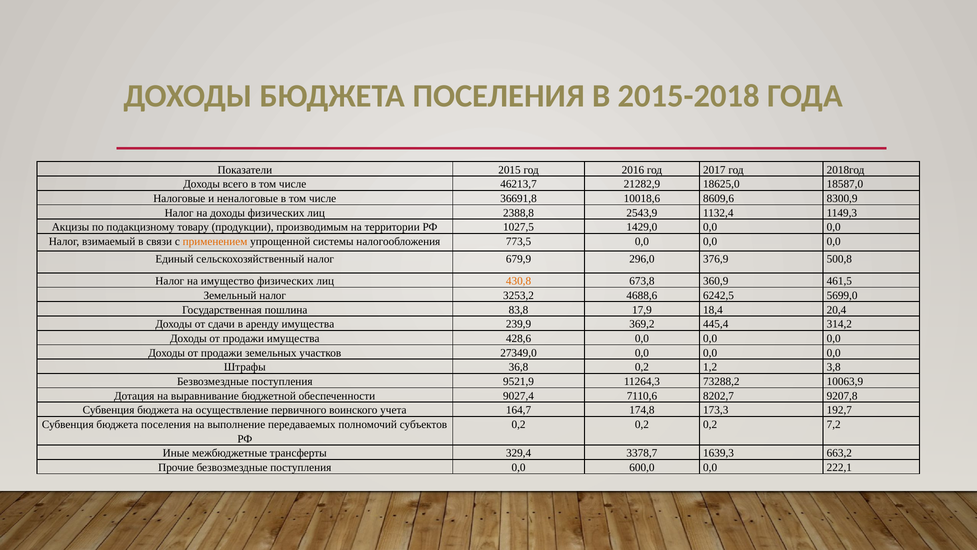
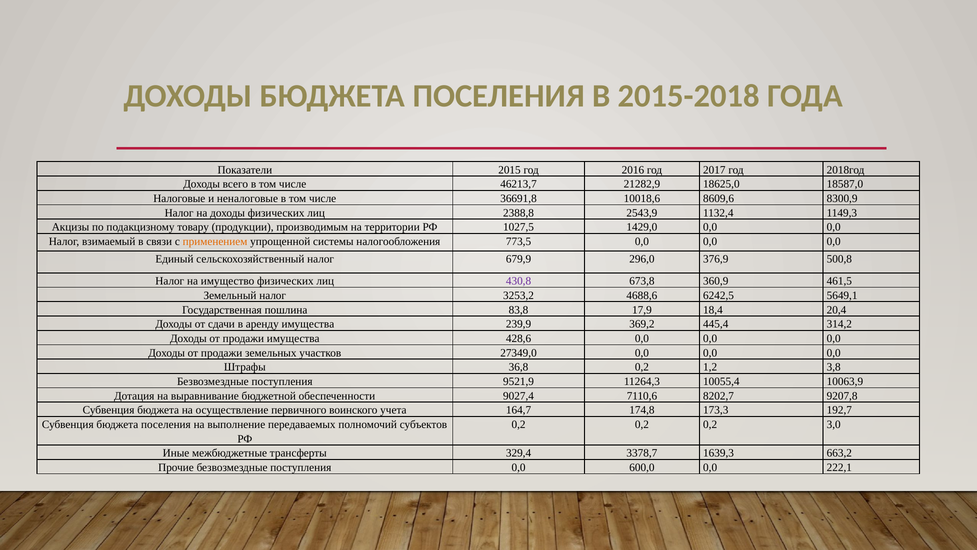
430,8 colour: orange -> purple (519, 281)
5699,0: 5699,0 -> 5649,1 (842, 295)
73288,2: 73288,2 -> 10055,4 (721, 381)
7,2: 7,2 -> 3,0 (834, 424)
